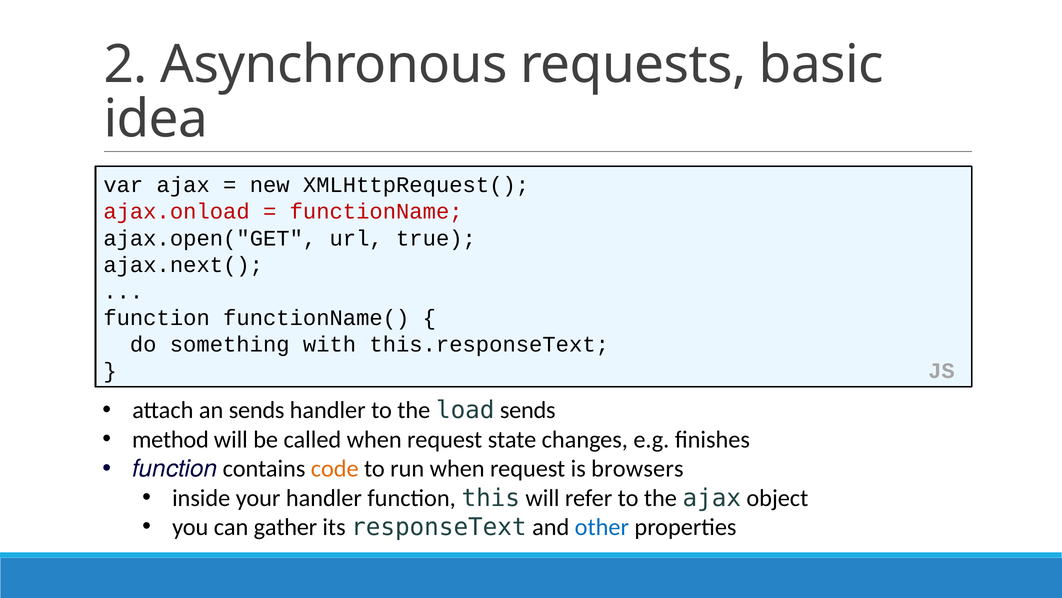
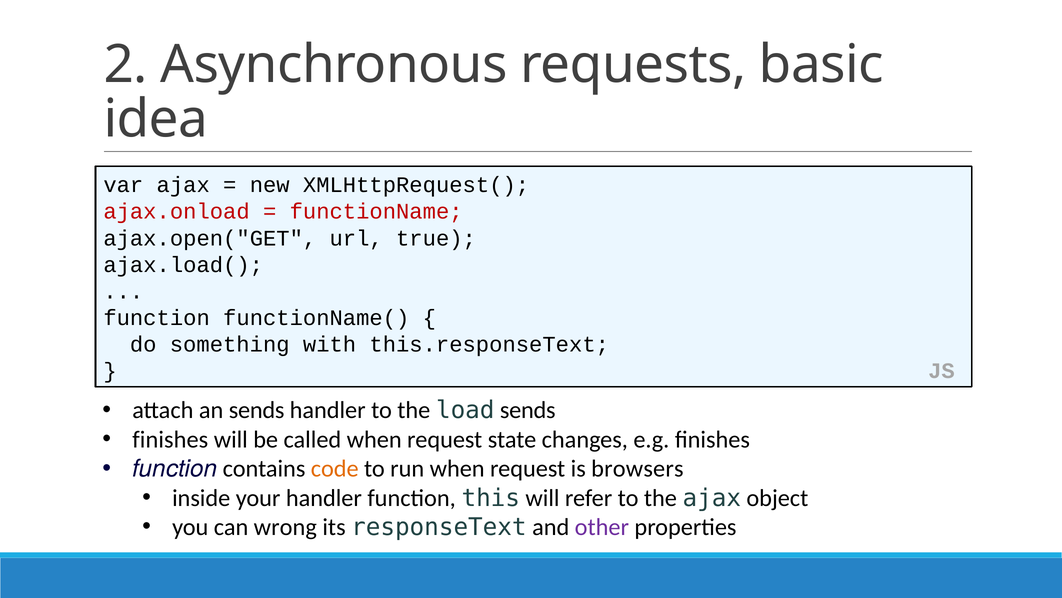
ajax.next(: ajax.next( -> ajax.load( (183, 265)
method: method -> finishes (170, 439)
gather: gather -> wrong (285, 527)
other colour: blue -> purple (602, 527)
